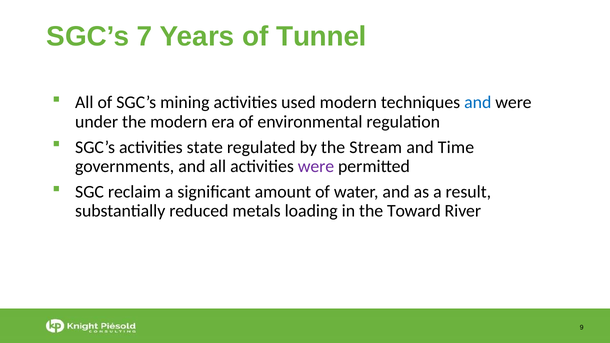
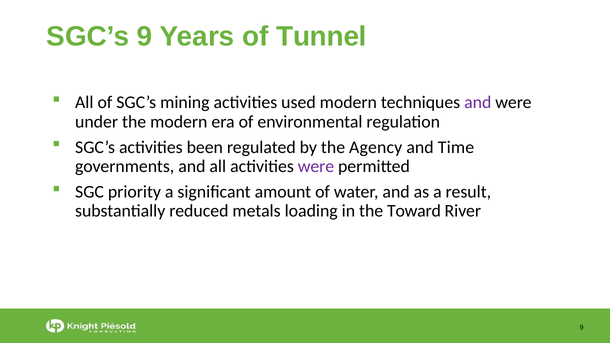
SGC’s 7: 7 -> 9 (145, 36)
and colour: blue -> purple (478, 103)
state: state -> been (205, 147)
Stream: Stream -> Agency (376, 147)
reclaim: reclaim -> priority (134, 192)
